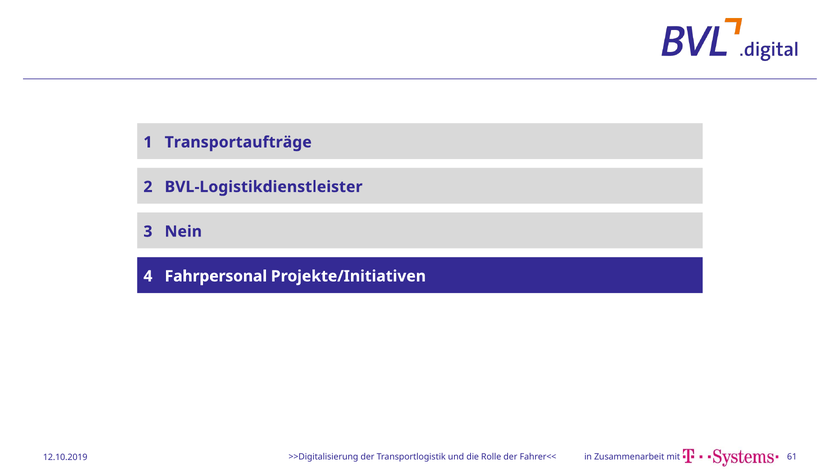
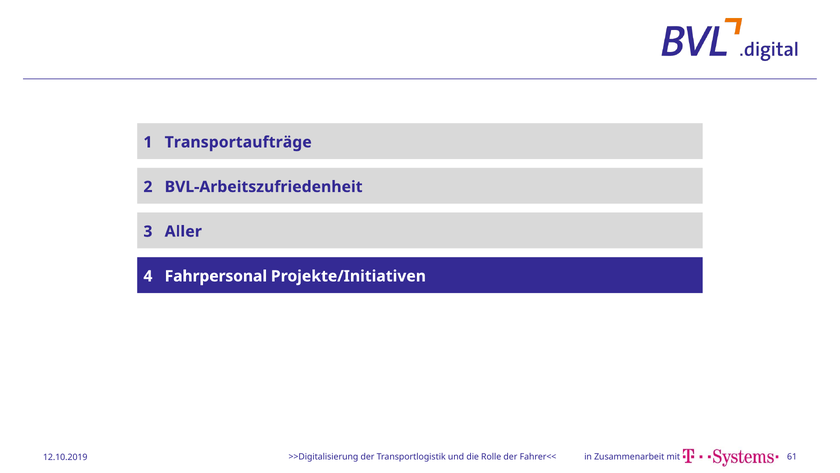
BVL-Logistikdienstleister: BVL-Logistikdienstleister -> BVL-Arbeitszufriedenheit (264, 187)
Nein: Nein -> Aller (183, 231)
